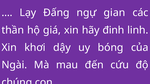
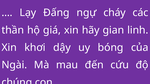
gian: gian -> cháy (115, 13)
đinh: đinh -> gian (113, 30)
